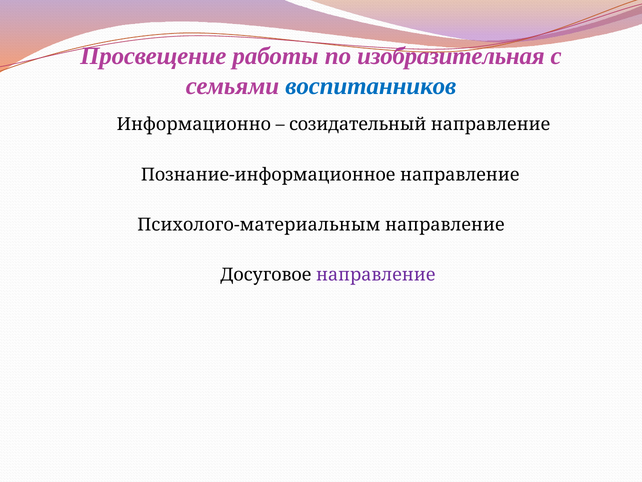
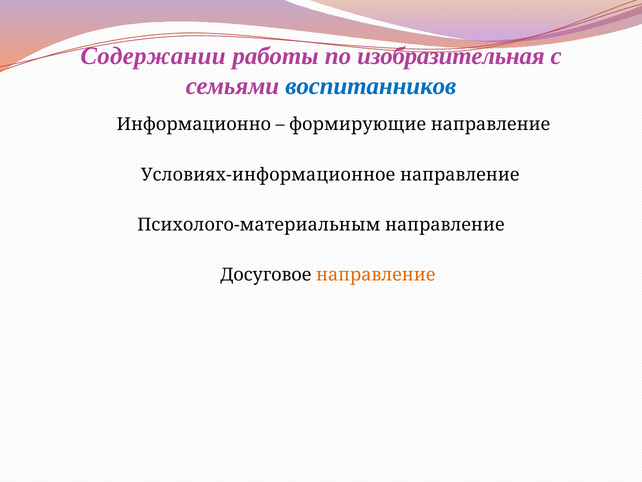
Просвещение: Просвещение -> Содержании (153, 56)
созидательный: созидательный -> формирующие (358, 124)
Познание-информационное: Познание-информационное -> Условиях-информационное (268, 174)
направление colour: purple -> orange (376, 274)
